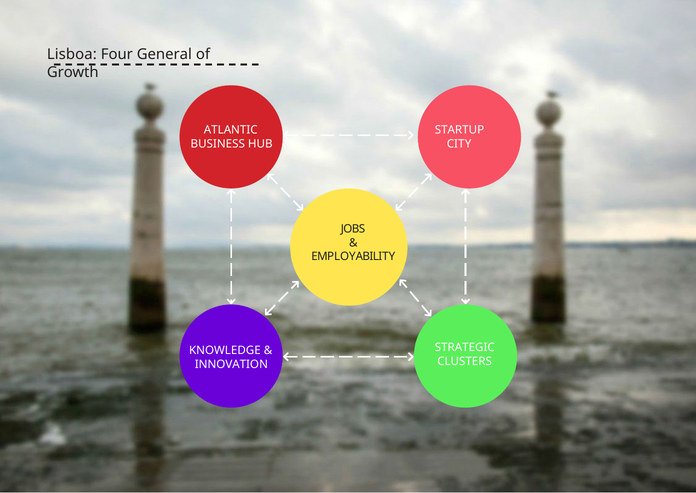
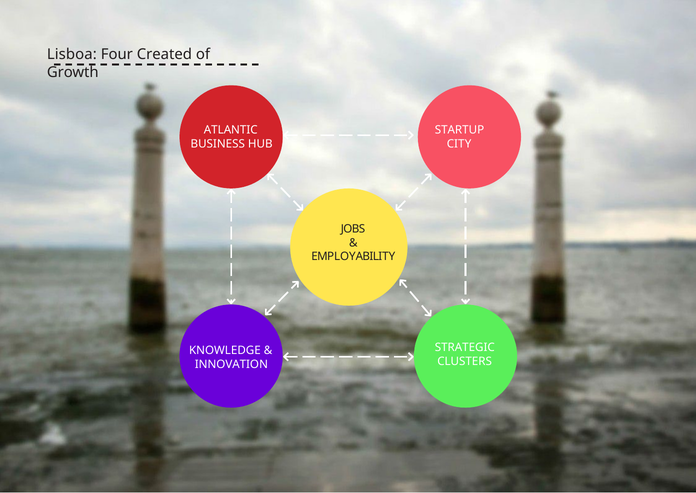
General: General -> Created (164, 54)
